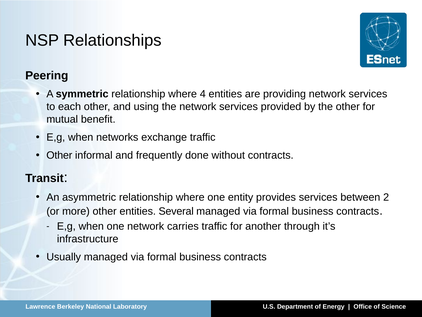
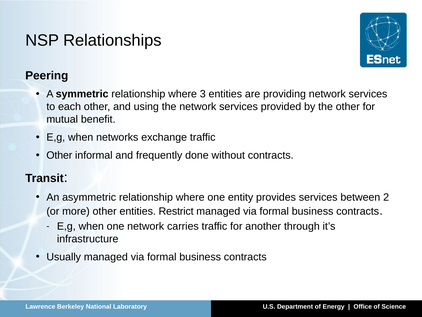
4: 4 -> 3 (203, 94)
Several: Several -> Restrict (176, 211)
